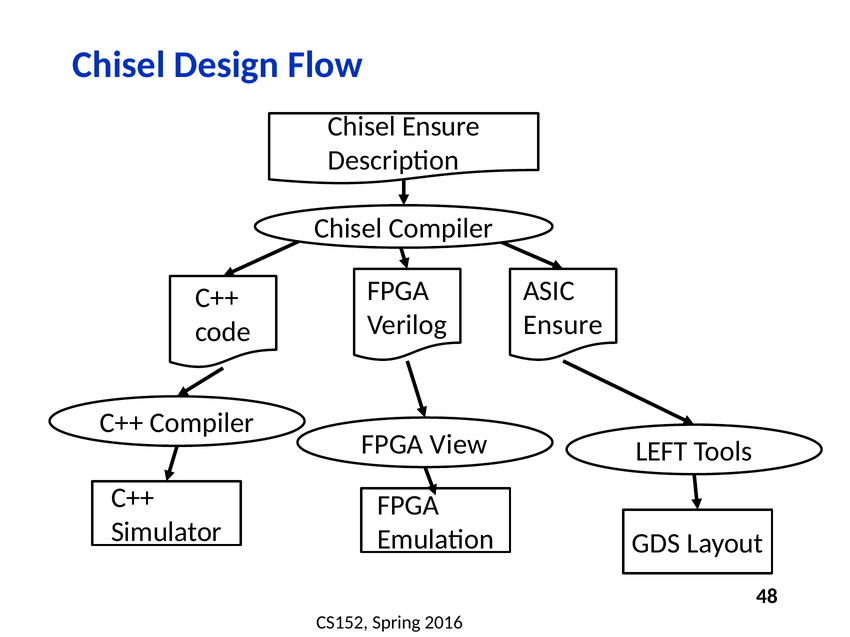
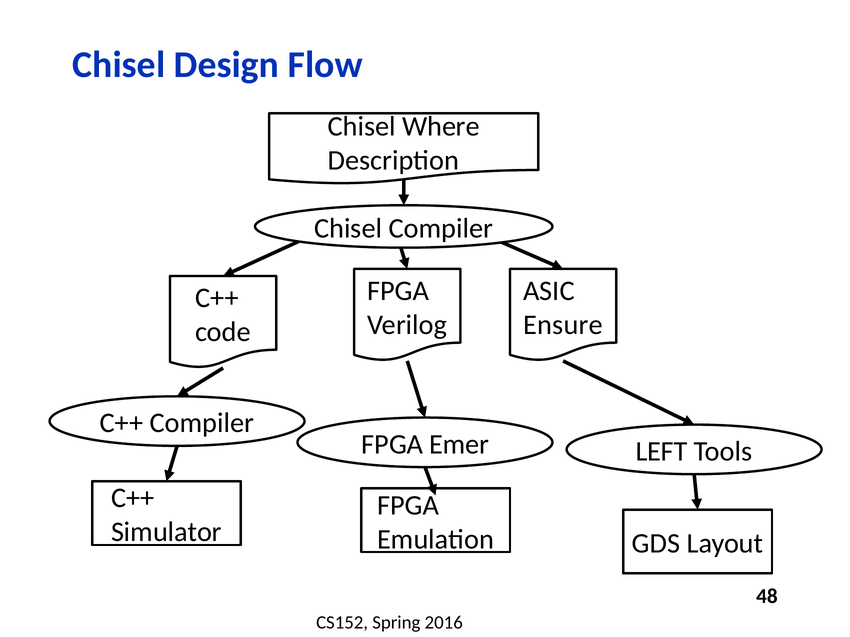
Chisel Ensure: Ensure -> Where (441, 127)
View: View -> Emer (459, 445)
